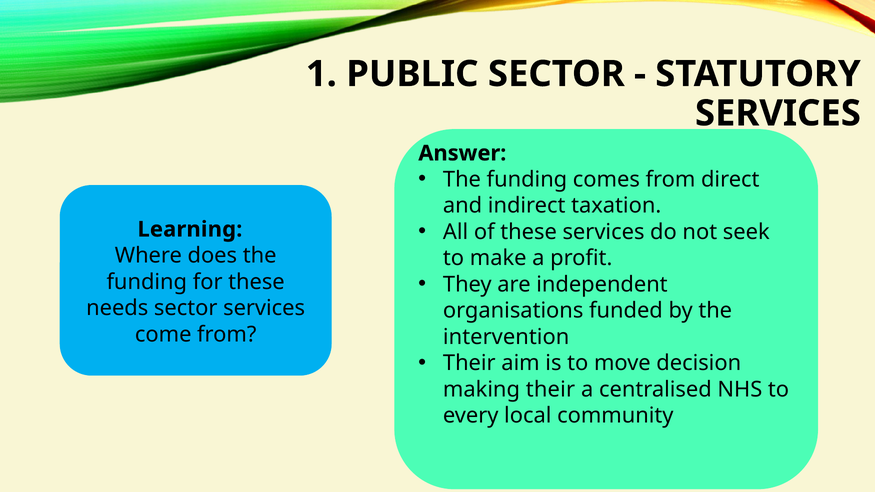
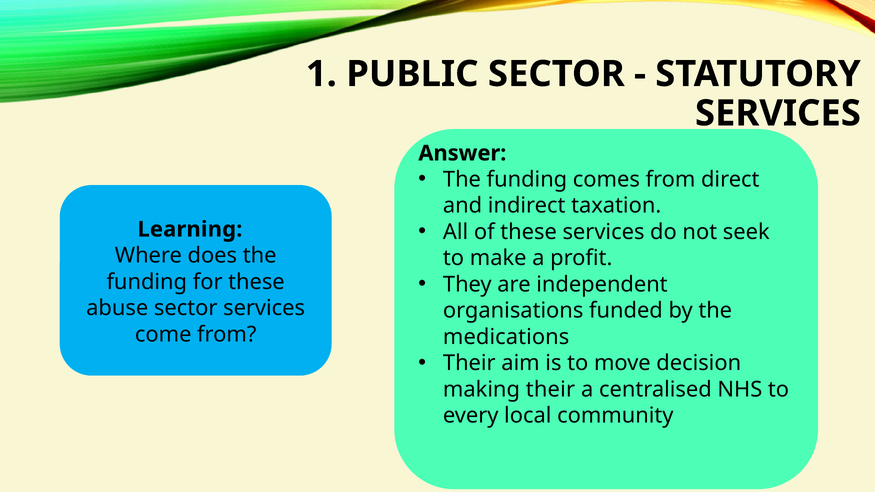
needs: needs -> abuse (117, 308)
intervention: intervention -> medications (506, 337)
